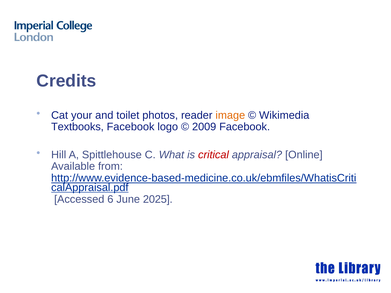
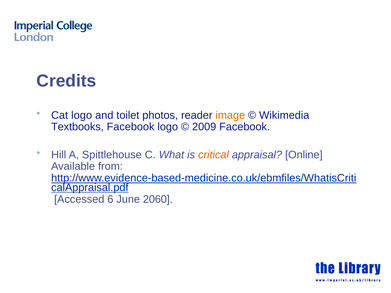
Cat your: your -> logo (82, 115)
critical colour: red -> orange (213, 155)
2025: 2025 -> 2060 (158, 199)
